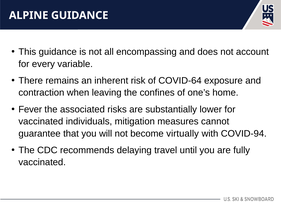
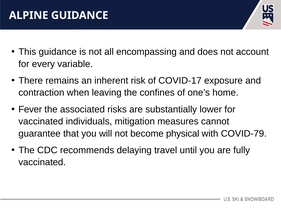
COVID-64: COVID-64 -> COVID-17 (180, 81)
virtually: virtually -> physical (183, 133)
COVID-94: COVID-94 -> COVID-79 (244, 133)
